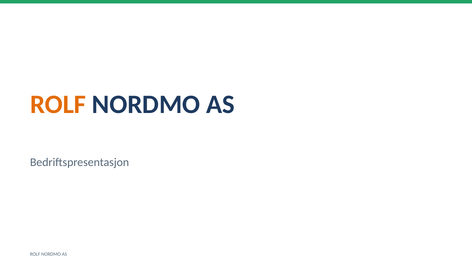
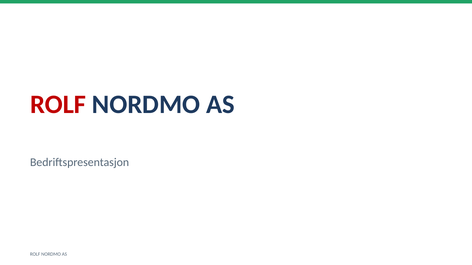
ROLF colour: orange -> red (58, 105)
